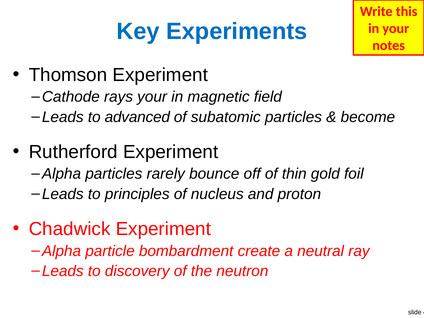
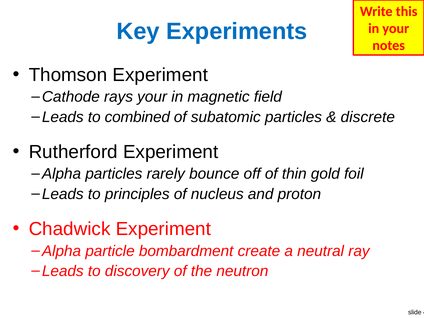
advanced: advanced -> combined (137, 117)
become: become -> discrete (368, 117)
